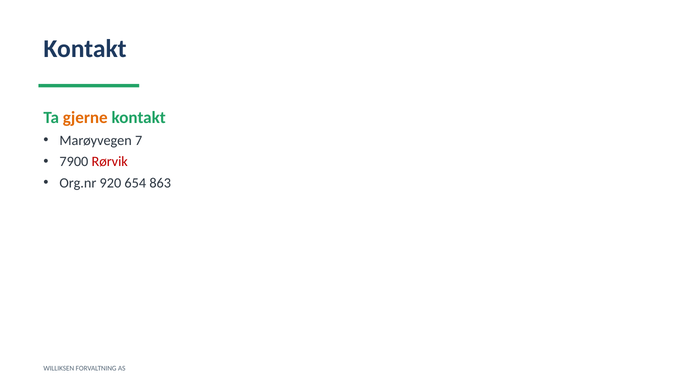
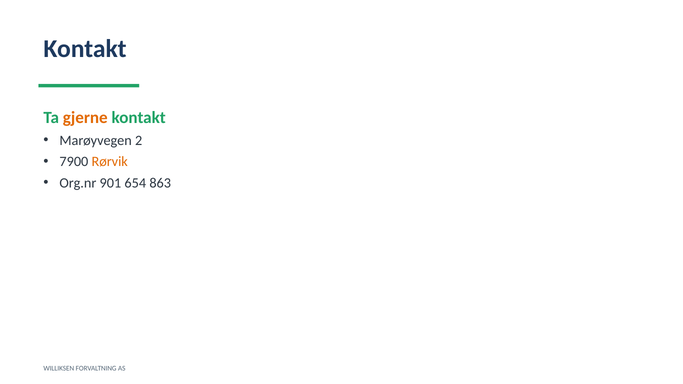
7: 7 -> 2 (139, 140)
Rørvik colour: red -> orange (110, 162)
920: 920 -> 901 (110, 183)
